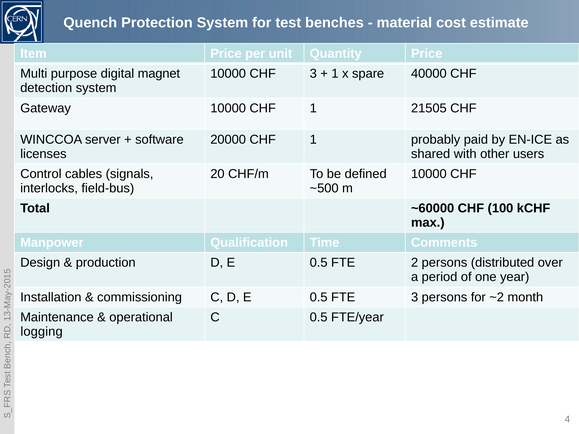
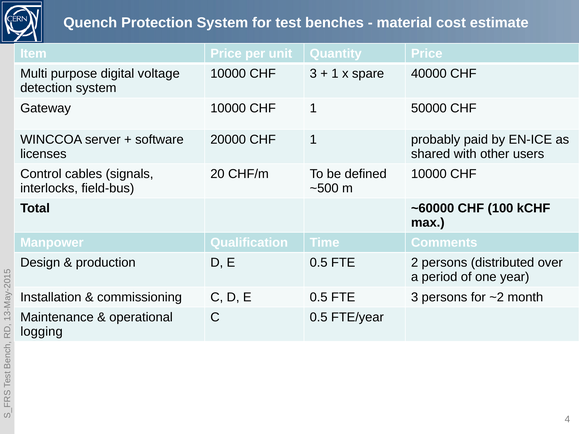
magnet: magnet -> voltage (159, 74)
21505: 21505 -> 50000 (429, 108)
